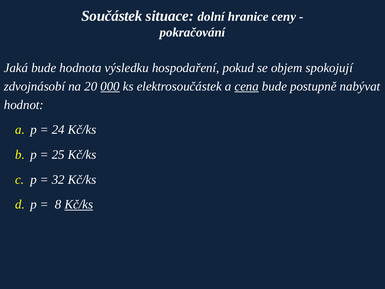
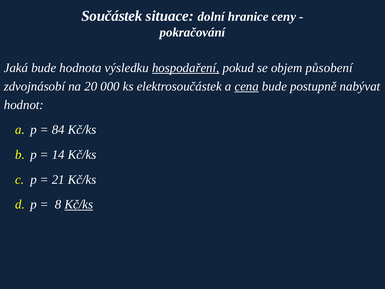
hospodaření underline: none -> present (186, 68)
spokojují: spokojují -> působení (329, 68)
000 underline: present -> none (110, 86)
24: 24 -> 84 (58, 130)
25: 25 -> 14 (58, 155)
32: 32 -> 21 (58, 179)
